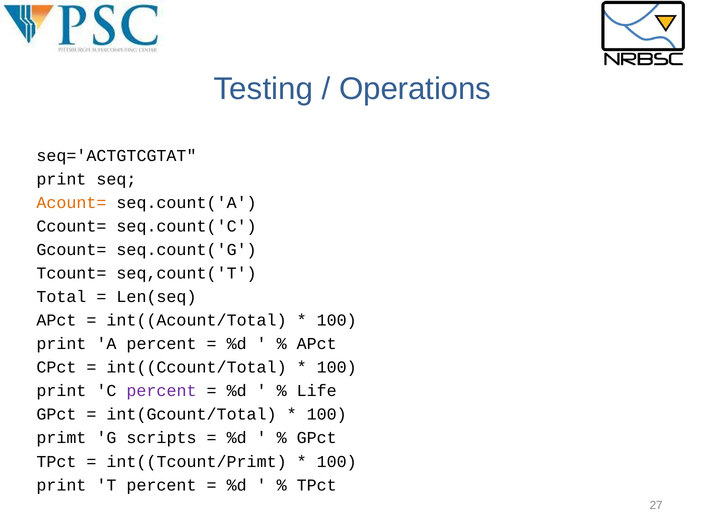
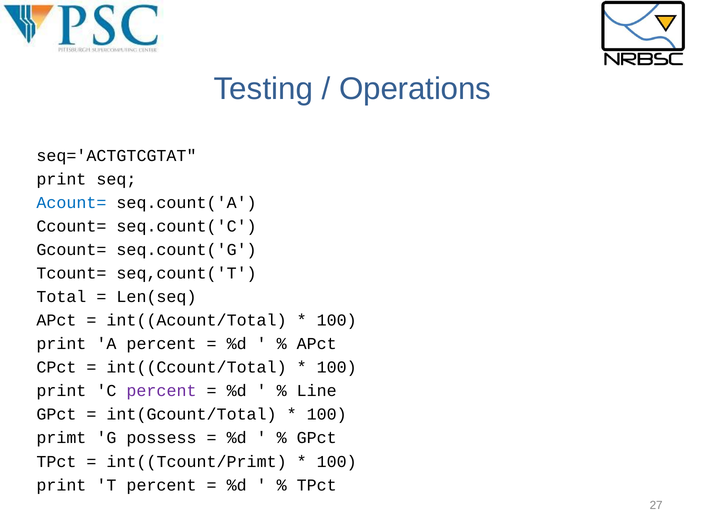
Acount= colour: orange -> blue (71, 203)
Life: Life -> Line (317, 391)
scripts: scripts -> possess (161, 438)
